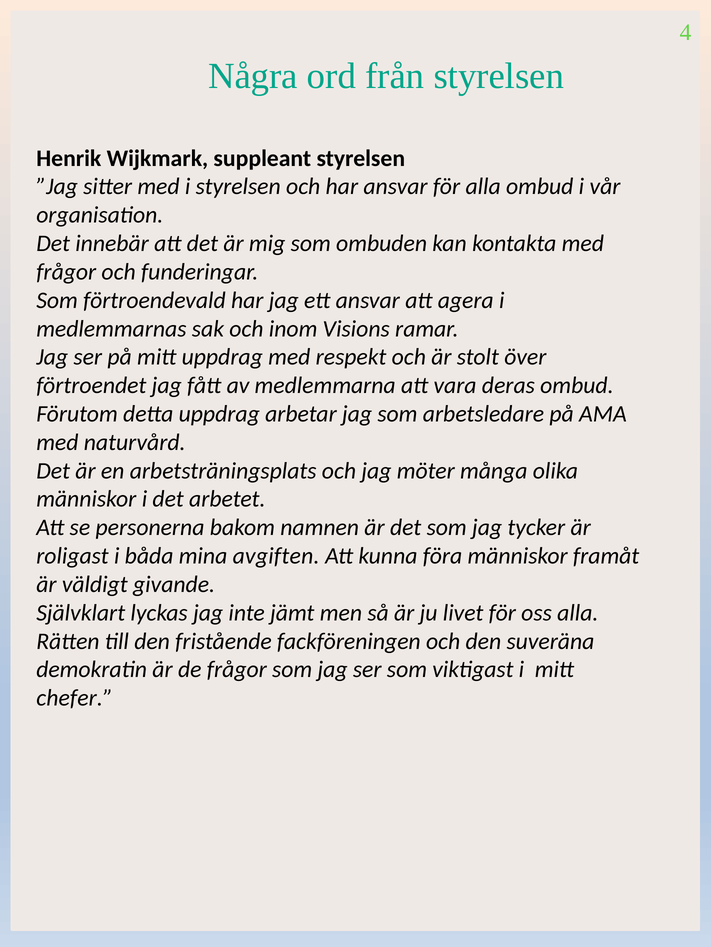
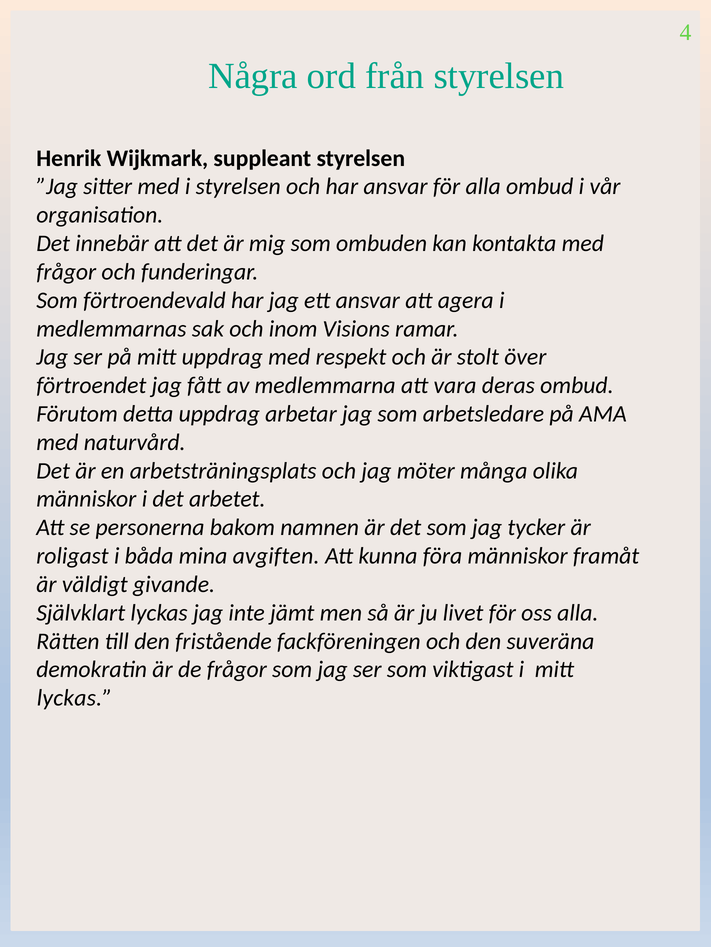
chefer: chefer -> lyckas (75, 699)
